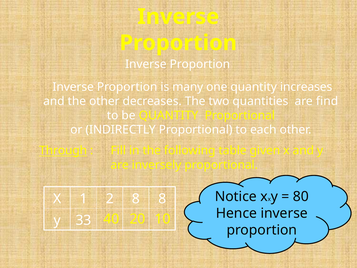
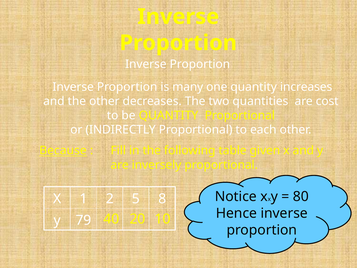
find: find -> cost (327, 101)
Through: Through -> Because (63, 150)
2 8: 8 -> 5 (136, 199)
33: 33 -> 79 (83, 220)
